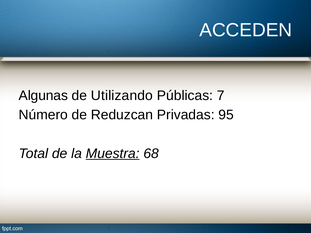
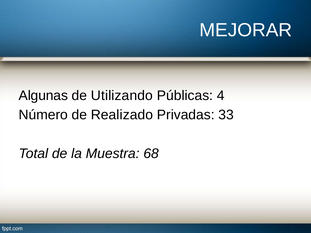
ACCEDEN: ACCEDEN -> MEJORAR (246, 30)
7: 7 -> 4 (221, 96)
Reduzcan: Reduzcan -> Realizado (122, 115)
95: 95 -> 33 (226, 115)
Muestra underline: present -> none (113, 154)
